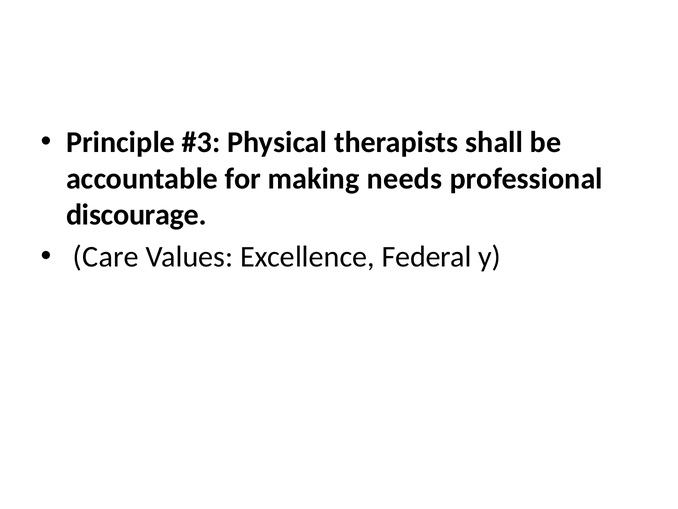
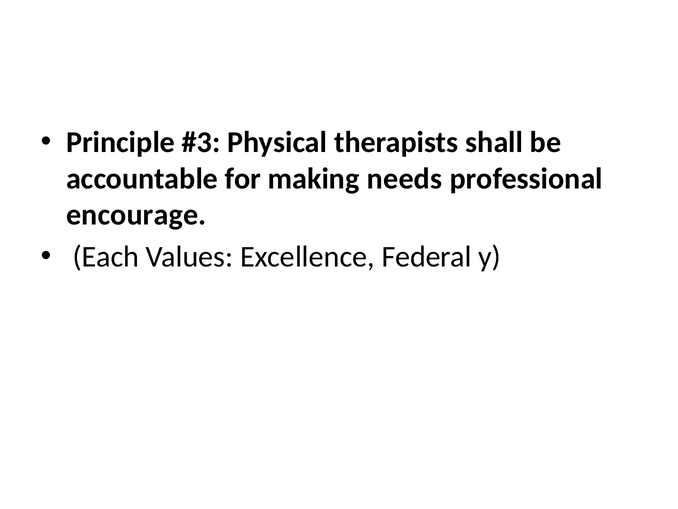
discourage: discourage -> encourage (136, 215)
Care: Care -> Each (106, 257)
